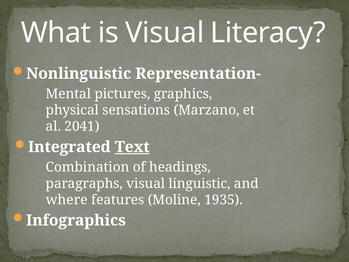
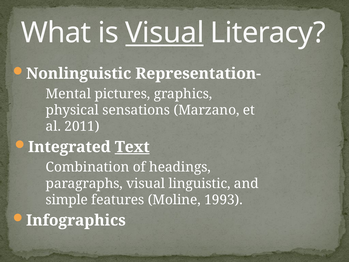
Visual underline: none -> present (165, 33)
2041: 2041 -> 2011 (82, 126)
where: where -> simple (67, 200)
1935: 1935 -> 1993 (224, 200)
